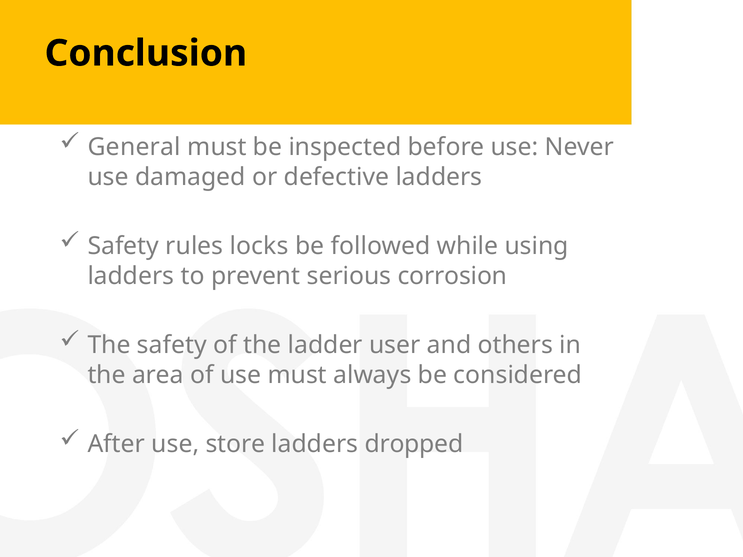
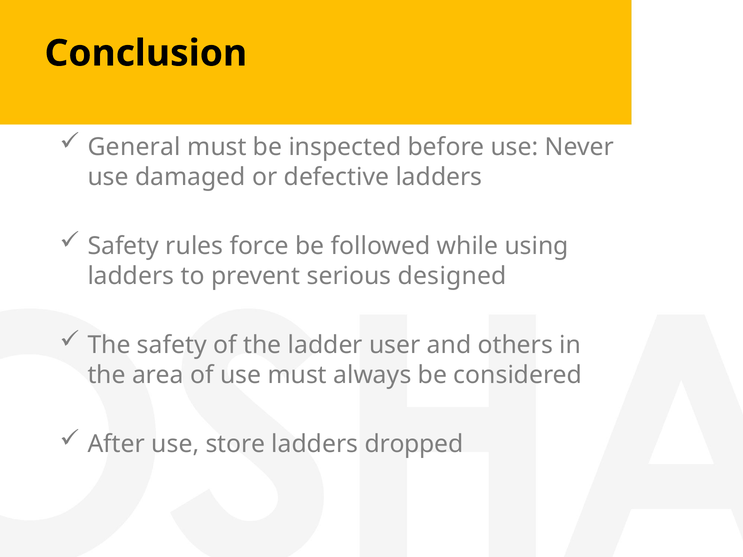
locks: locks -> force (259, 246)
corrosion: corrosion -> designed (452, 276)
